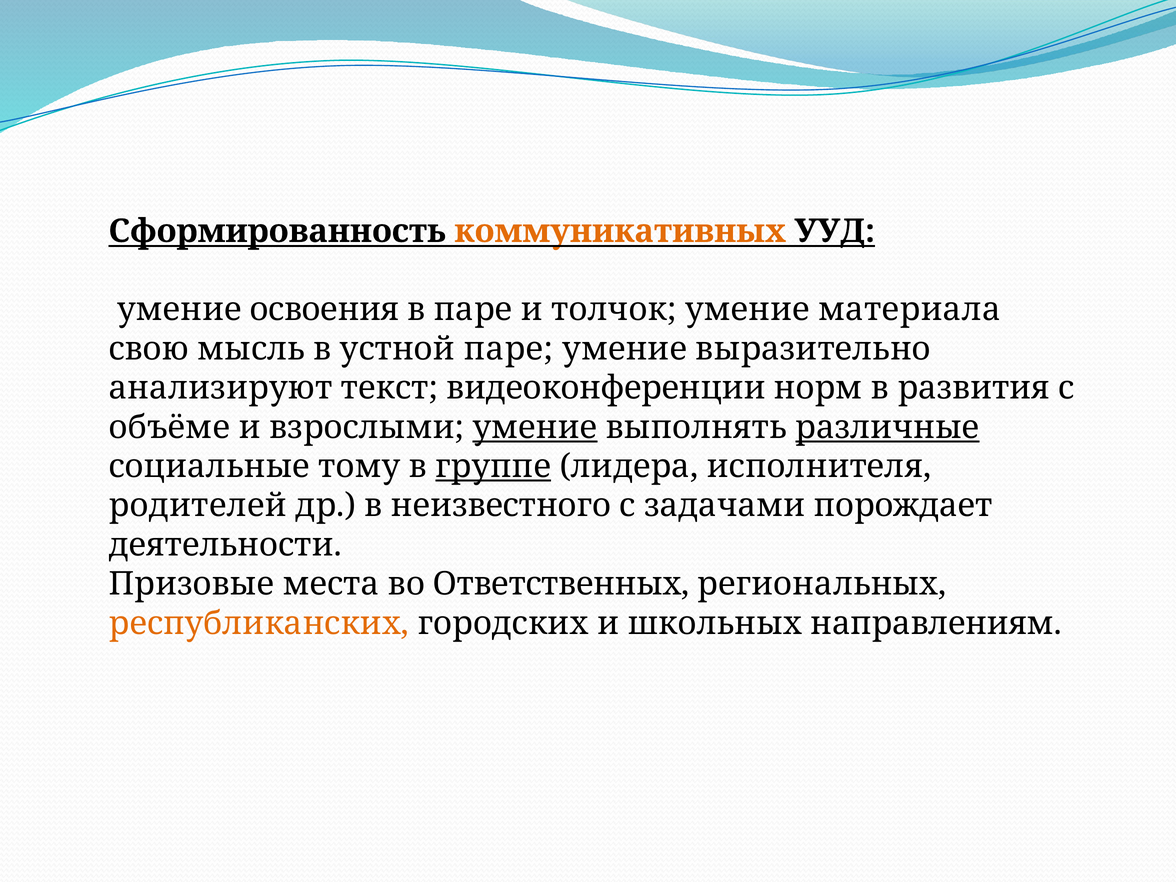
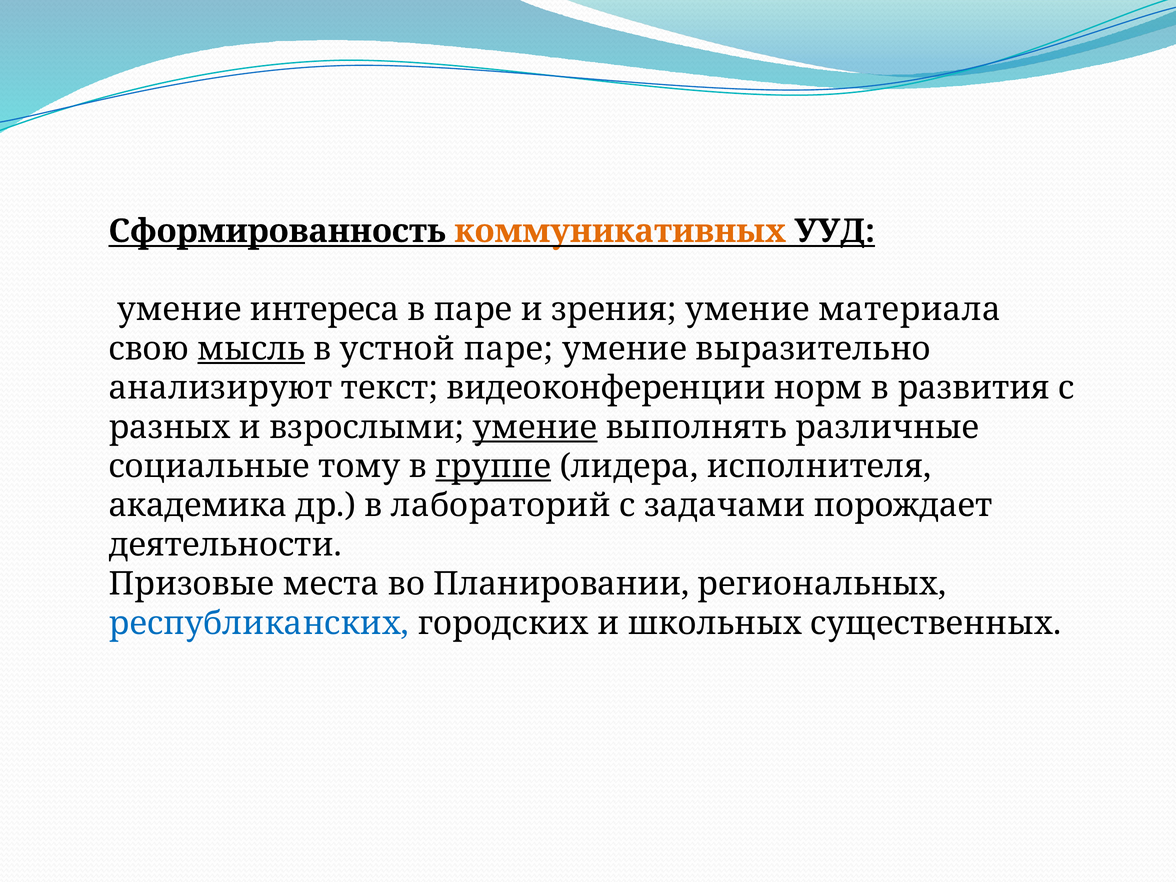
освоения: освоения -> интереса (325, 310)
толчок: толчок -> зрения (614, 310)
мысль underline: none -> present (251, 349)
объёме: объёме -> разных (170, 427)
различные underline: present -> none (887, 427)
родителей: родителей -> академика (198, 506)
неизвестного: неизвестного -> лабораторий (501, 506)
Ответственных: Ответственных -> Планировании (561, 584)
республиканских colour: orange -> blue (259, 623)
направлениям: направлениям -> существенных (936, 623)
